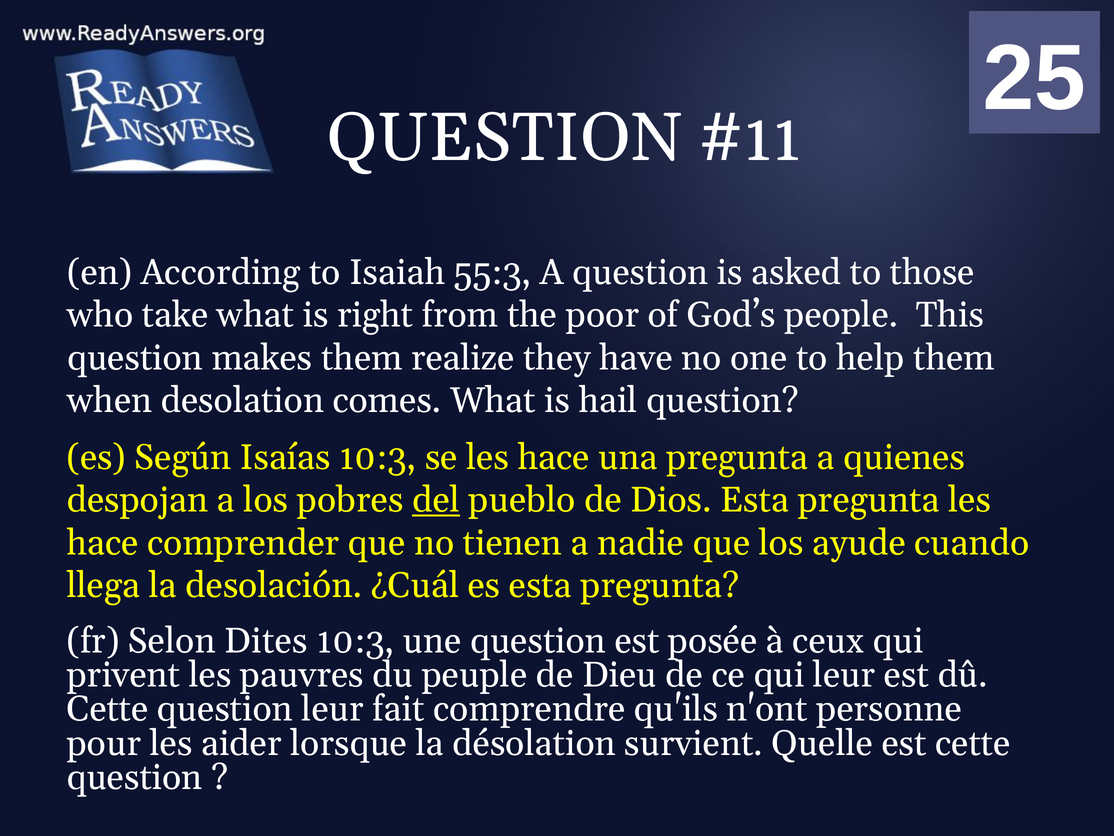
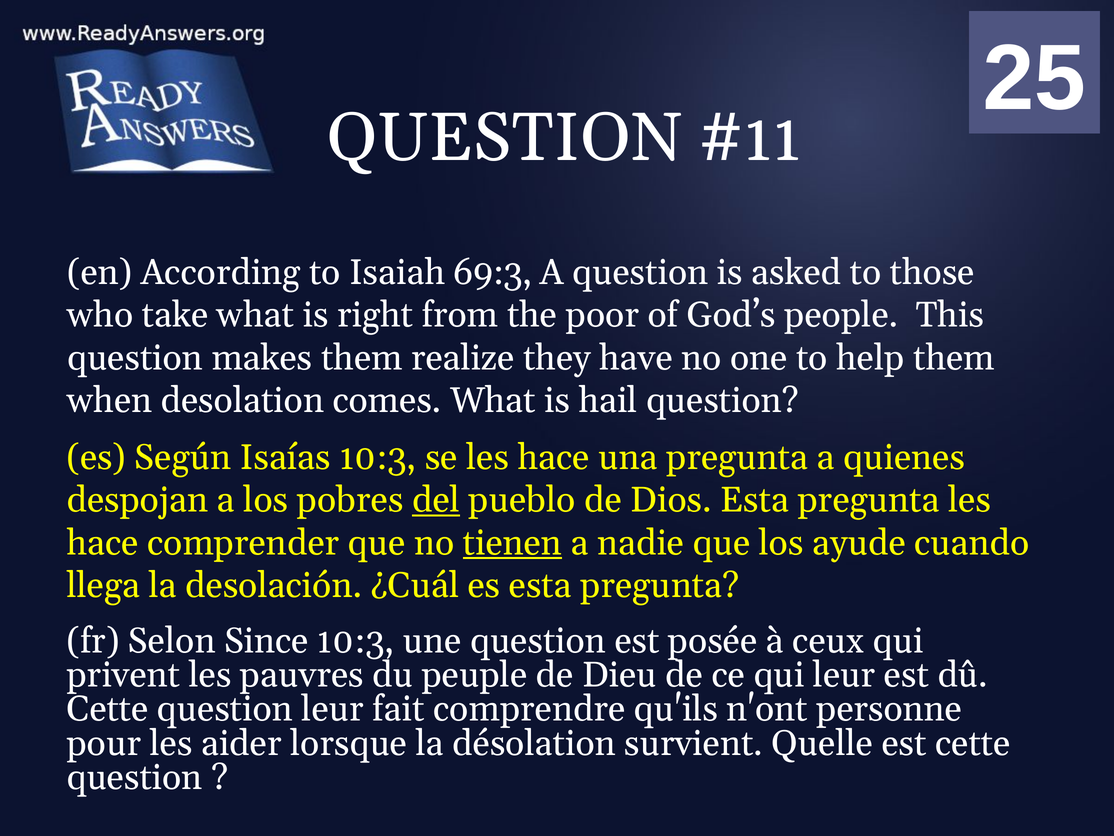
55:3: 55:3 -> 69:3 (493, 272)
tienen underline: none -> present (512, 542)
Dites: Dites -> Since (266, 641)
